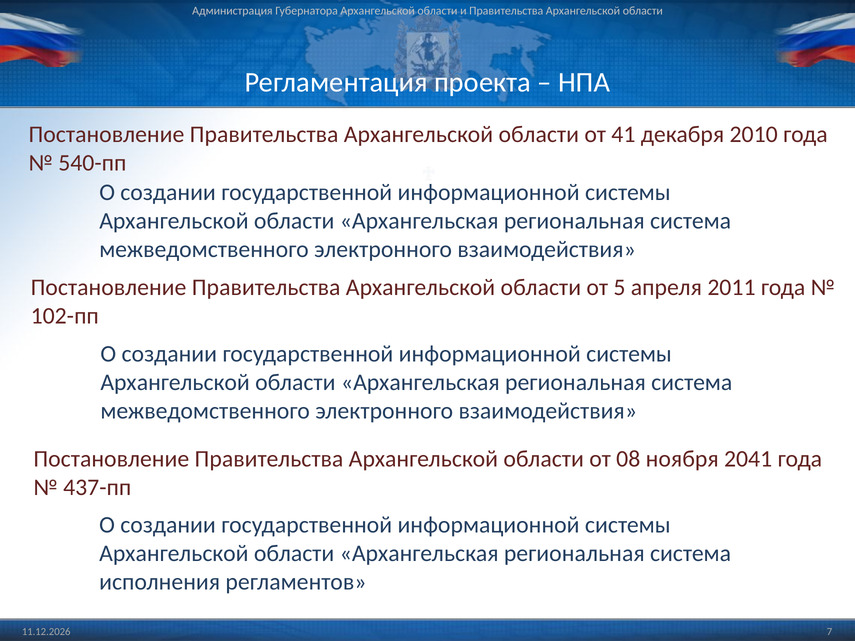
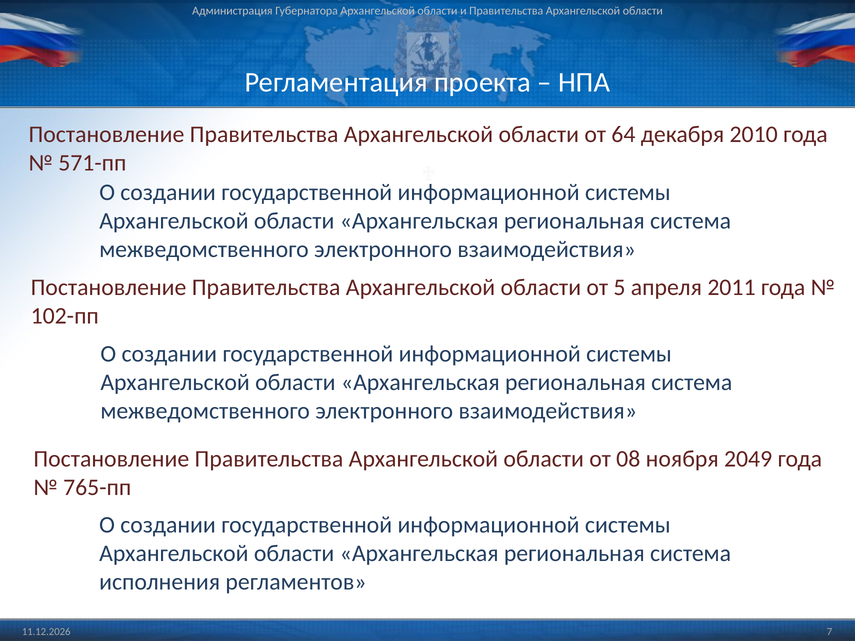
41: 41 -> 64 (623, 134)
540-пп: 540-пп -> 571-пп (92, 163)
2041: 2041 -> 2049 (748, 459)
437-пп: 437-пп -> 765-пп (97, 488)
